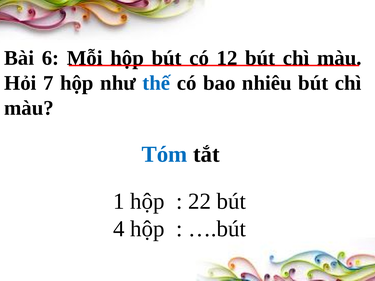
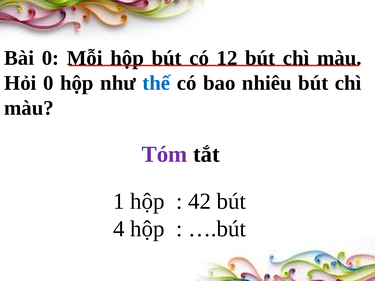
Bài 6: 6 -> 0 (50, 58)
Hỏi 7: 7 -> 0 (48, 83)
Tóm colour: blue -> purple (164, 154)
22: 22 -> 42 (200, 202)
